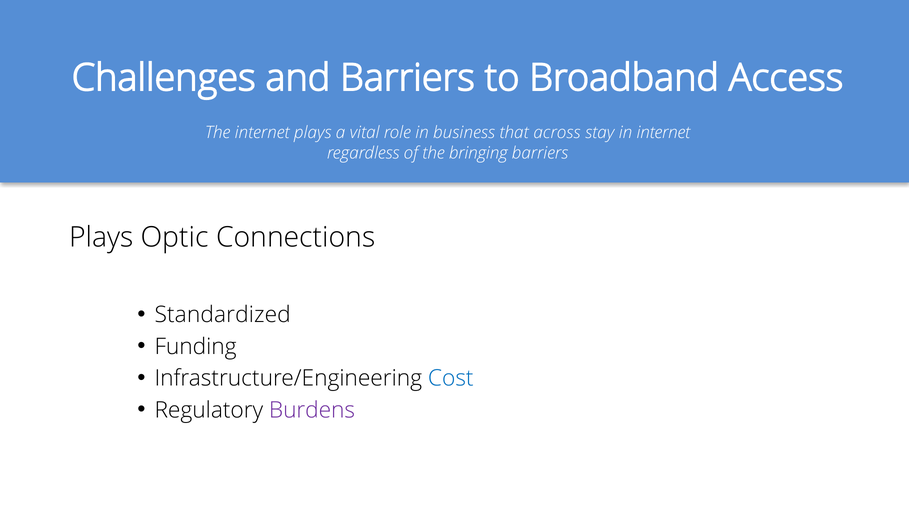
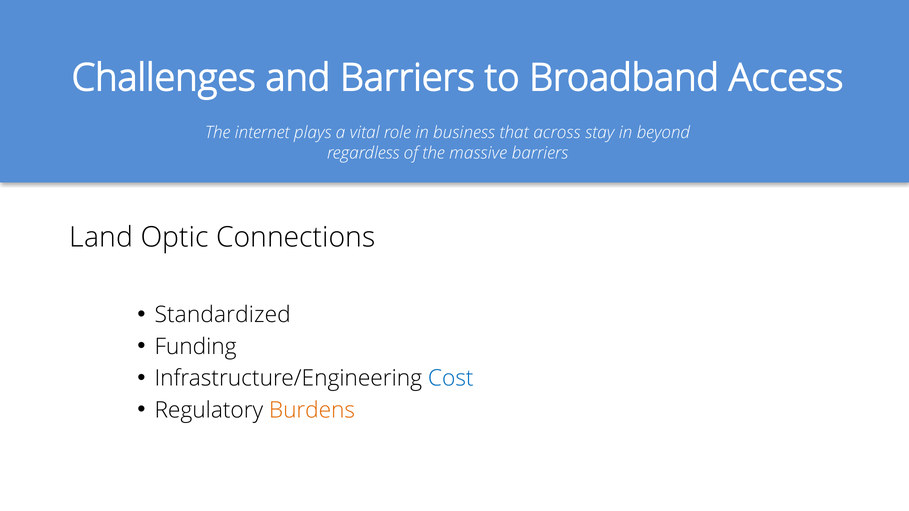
in internet: internet -> beyond (663, 133)
bringing: bringing -> massive (478, 153)
Plays: Plays -> Land (101, 238)
Burdens colour: purple -> orange (312, 410)
